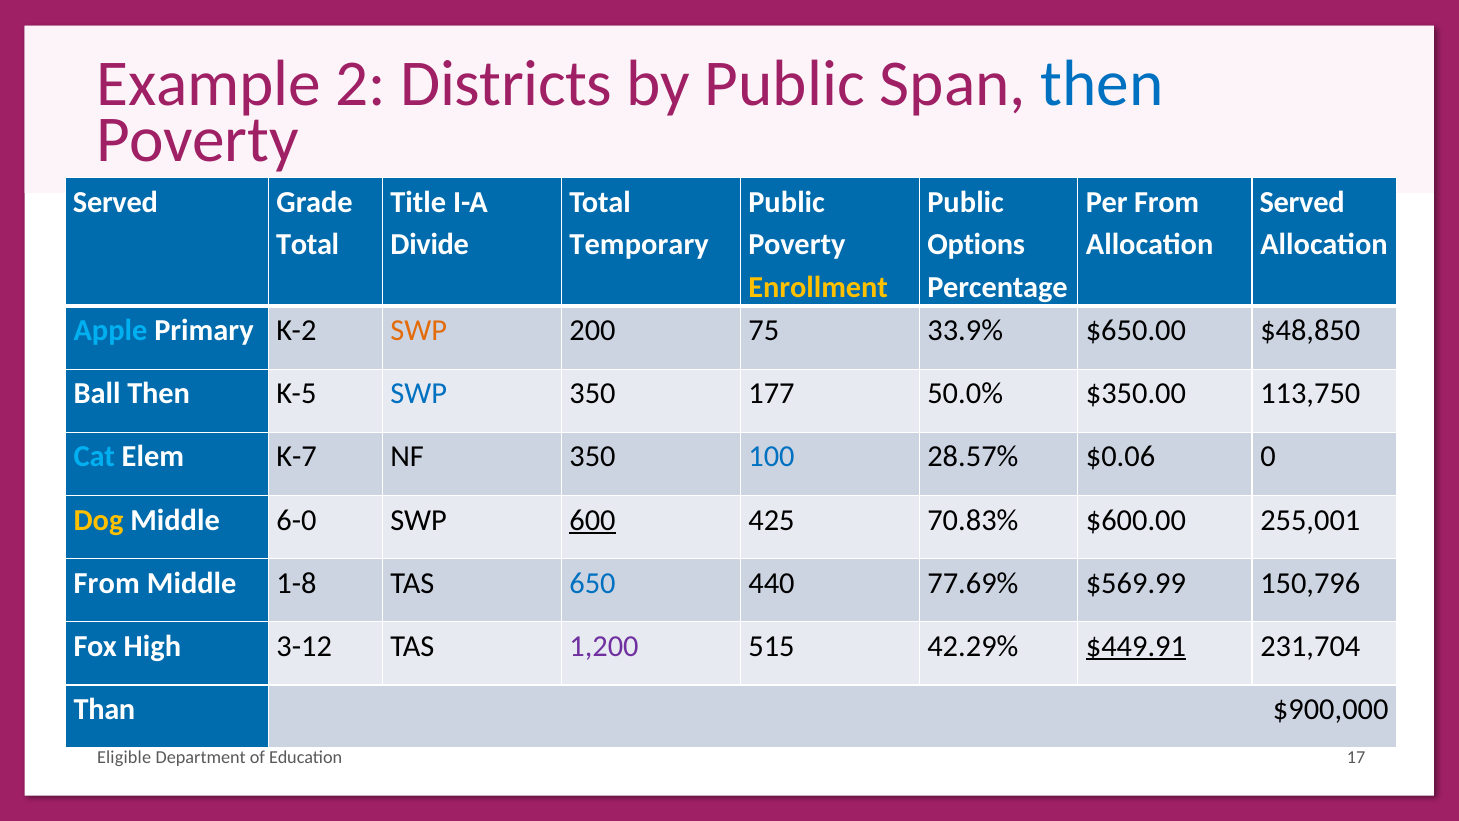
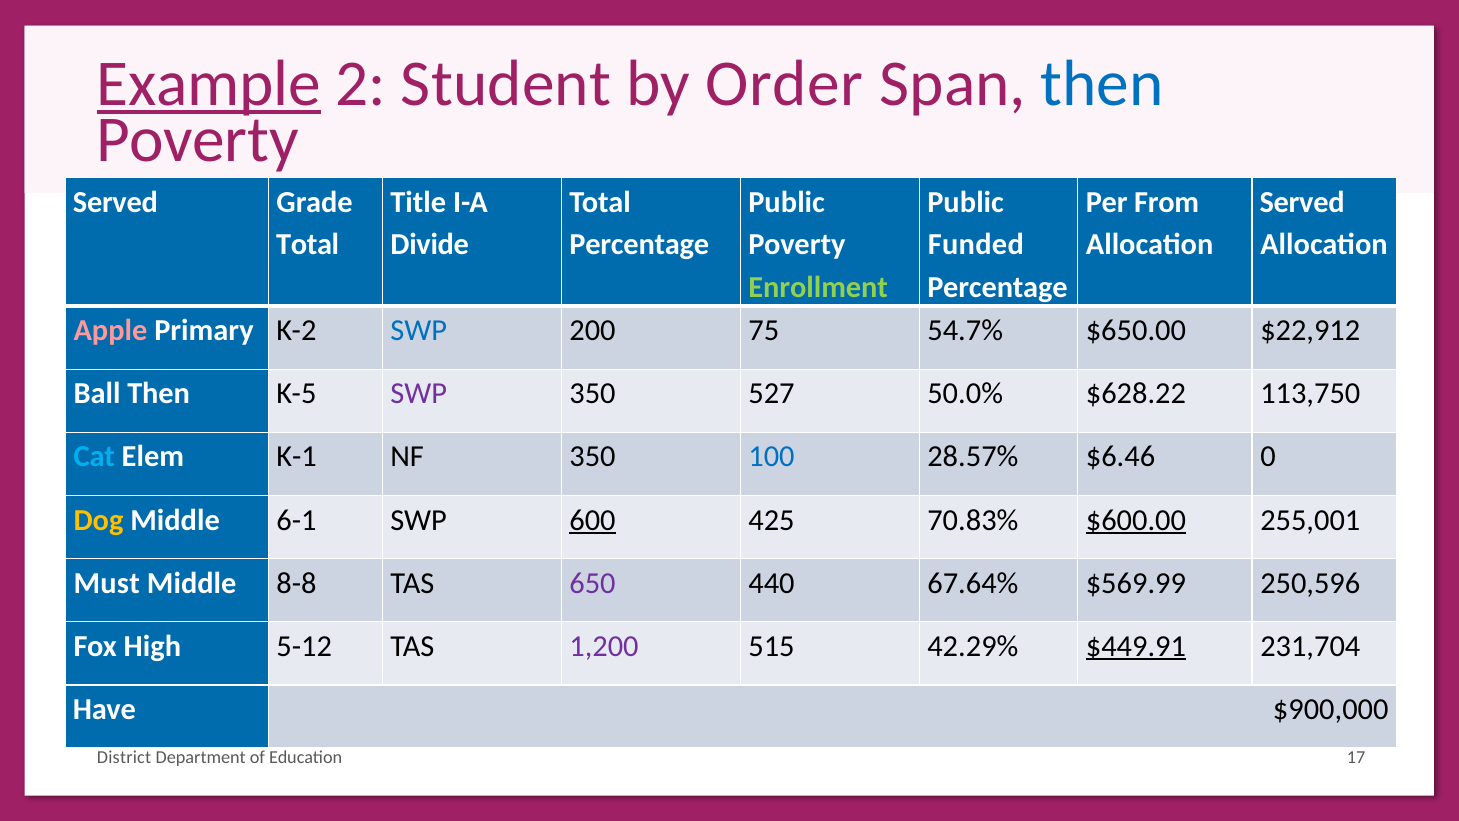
Example underline: none -> present (209, 84)
Districts: Districts -> Student (506, 84)
by Public: Public -> Order (785, 84)
Temporary: Temporary -> Percentage (639, 245)
Options: Options -> Funded (976, 245)
Enrollment colour: yellow -> light green (818, 288)
Apple colour: light blue -> pink (110, 330)
SWP colour: orange -> blue (419, 330)
33.9%: 33.9% -> 54.7% (965, 330)
$48,850: $48,850 -> $22,912 (1310, 330)
SWP colour: blue -> purple (419, 394)
177: 177 -> 527 (771, 394)
$350.00: $350.00 -> $628.22 (1136, 394)
K-7: K-7 -> K-1 (297, 457)
$0.06: $0.06 -> $6.46 (1121, 457)
6-0: 6-0 -> 6-1 (297, 520)
$600.00 underline: none -> present (1136, 520)
From: From -> Must (107, 583)
1-8: 1-8 -> 8-8 (297, 583)
650 colour: blue -> purple (592, 583)
77.69%: 77.69% -> 67.64% (973, 583)
150,796: 150,796 -> 250,596 (1310, 583)
3-12: 3-12 -> 5-12 (304, 646)
Than: Than -> Have (104, 709)
Eligible: Eligible -> District (124, 758)
